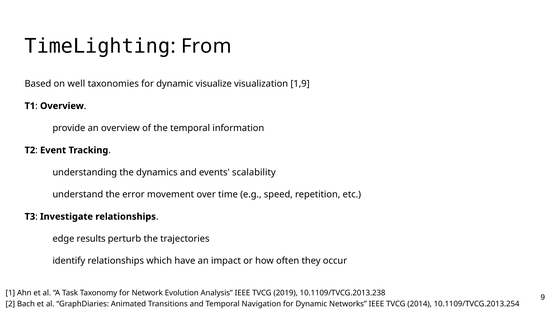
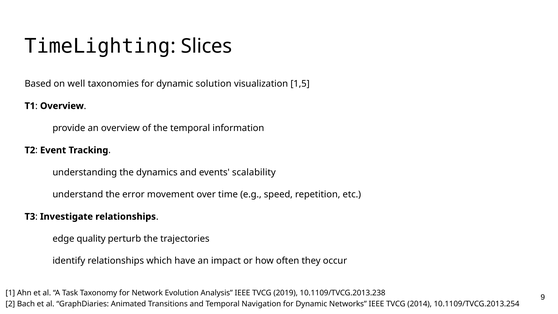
From: From -> Slices (207, 46)
visualize: visualize -> solution (214, 84)
1,9: 1,9 -> 1,5 (300, 84)
results: results -> quality (91, 239)
